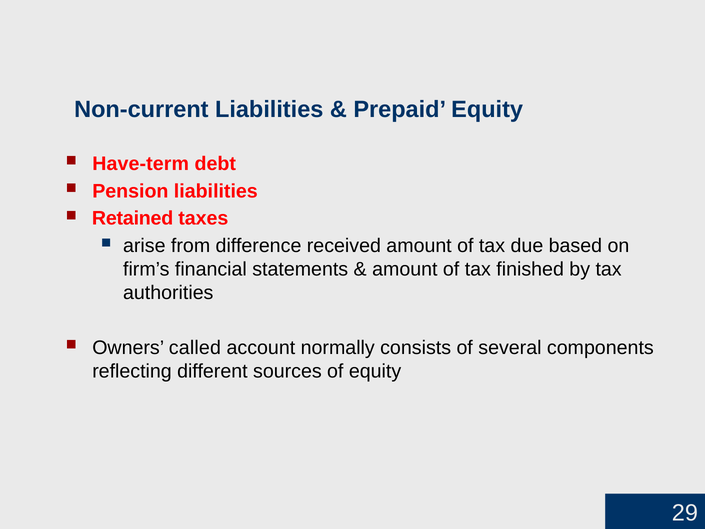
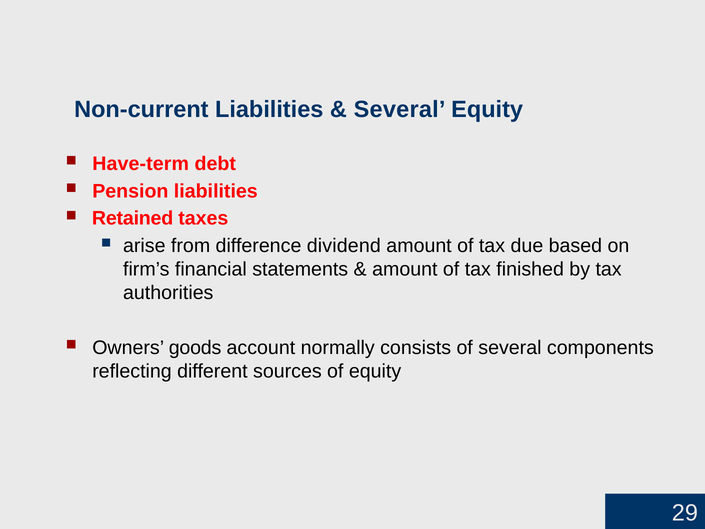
Prepaid: Prepaid -> Several (400, 109)
received: received -> dividend (344, 246)
called: called -> goods (195, 348)
